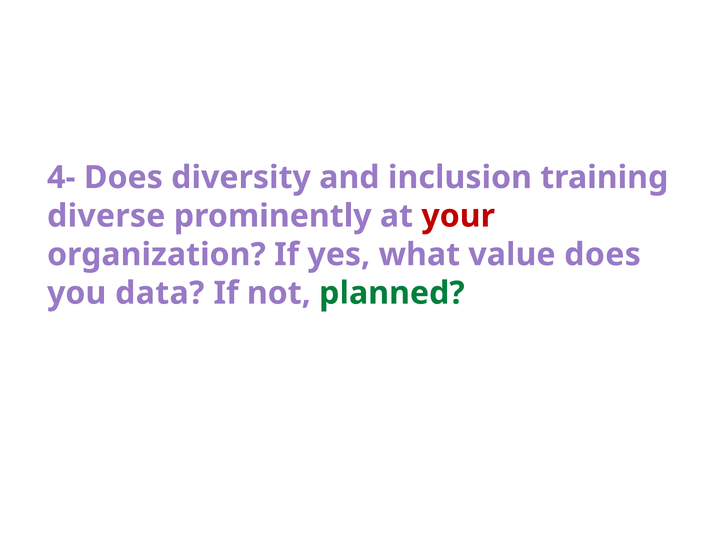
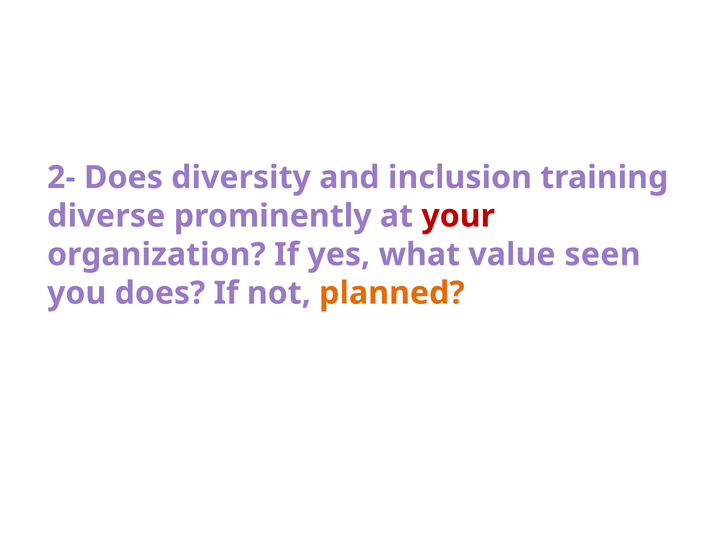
4-: 4- -> 2- (61, 177)
value does: does -> seen (603, 254)
you data: data -> does (160, 293)
planned colour: green -> orange (392, 293)
